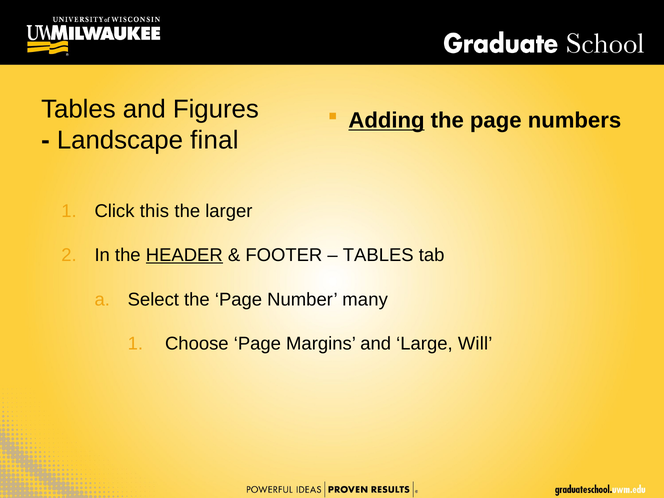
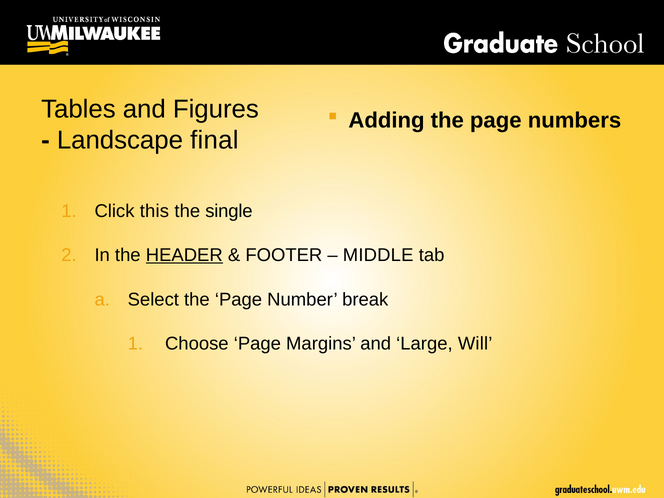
Adding underline: present -> none (386, 120)
larger: larger -> single (229, 211)
TABLES: TABLES -> MIDDLE (378, 255)
many: many -> break (365, 300)
